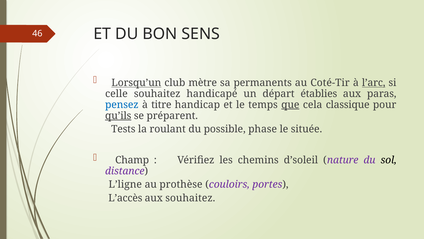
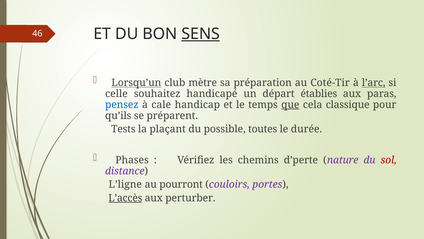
SENS underline: none -> present (201, 34)
permanents: permanents -> préparation (263, 83)
titre: titre -> cale (161, 105)
qu’ils underline: present -> none (118, 115)
roulant: roulant -> plaçant (168, 129)
phase: phase -> toutes (263, 129)
située: située -> durée (306, 129)
Champ: Champ -> Phases (132, 160)
d’soleil: d’soleil -> d’perte (301, 160)
sol colour: black -> red (389, 160)
prothèse: prothèse -> pourront (181, 184)
L’accès underline: none -> present (125, 198)
aux souhaitez: souhaitez -> perturber (190, 198)
